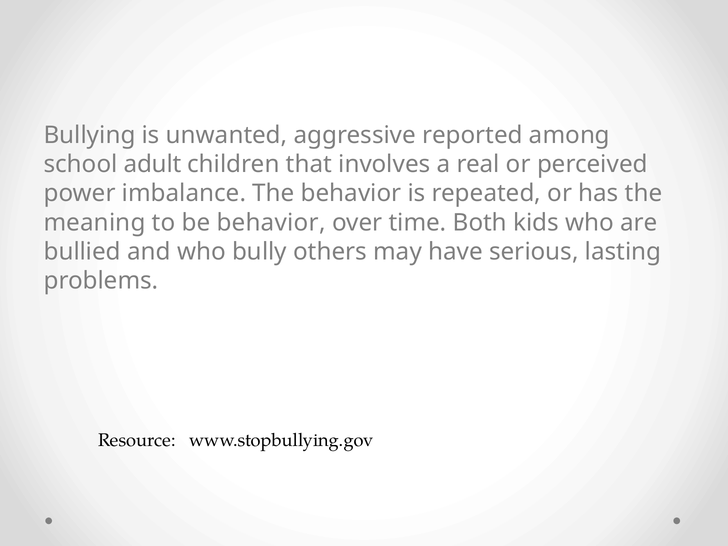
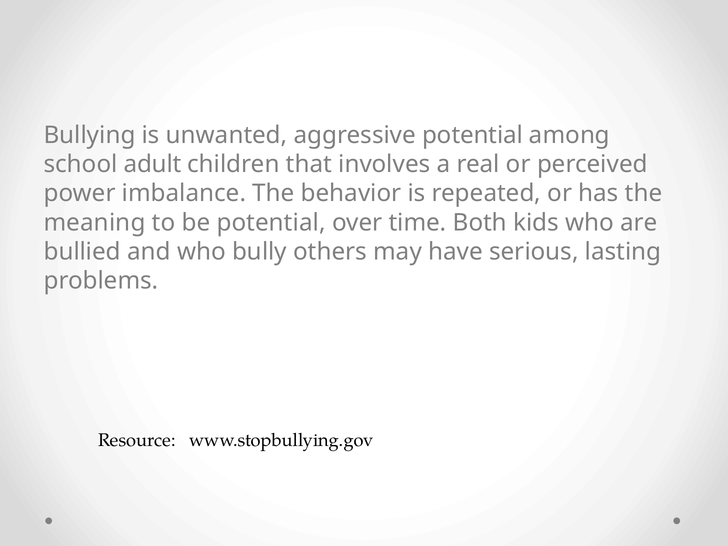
aggressive reported: reported -> potential (473, 135)
be behavior: behavior -> potential (271, 223)
